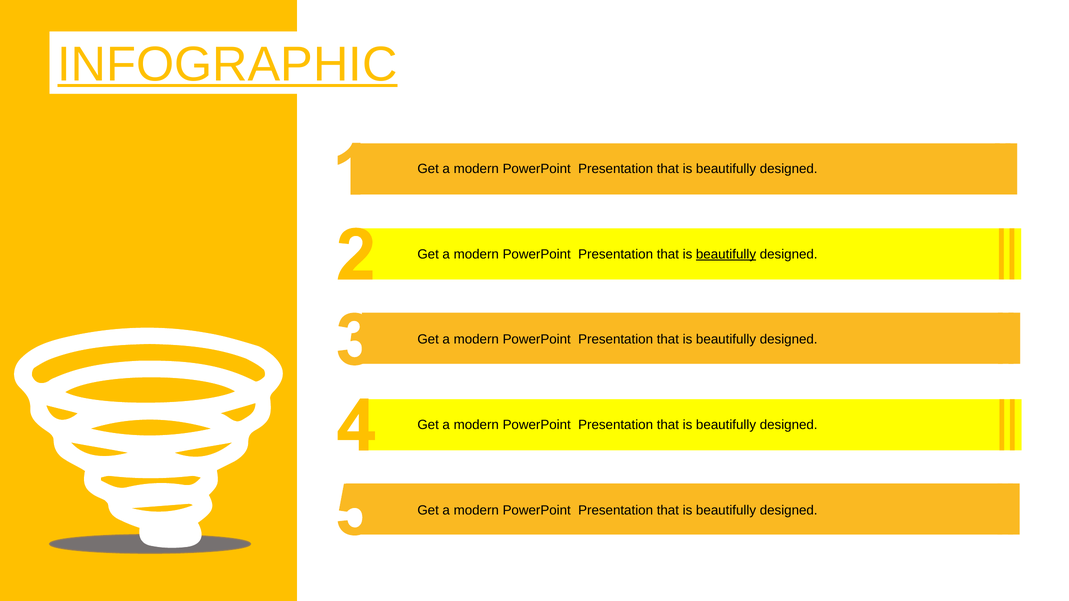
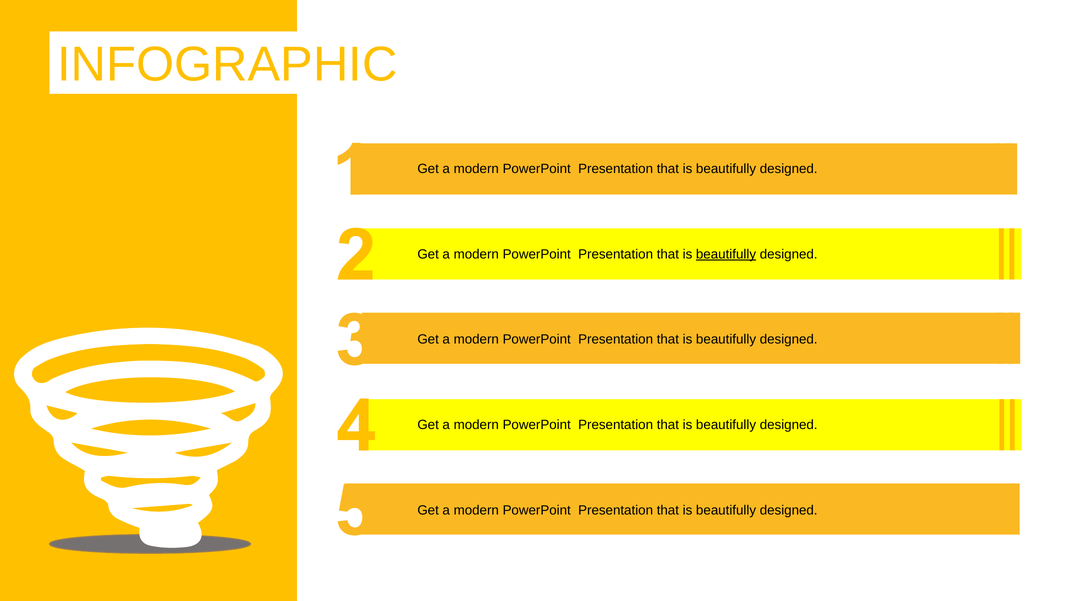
INFOGRAPHIC underline: present -> none (227, 64)
